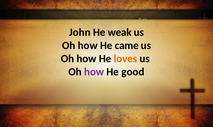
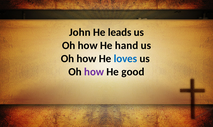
weak: weak -> leads (120, 32)
came: came -> hand (127, 45)
loves colour: orange -> blue (125, 58)
